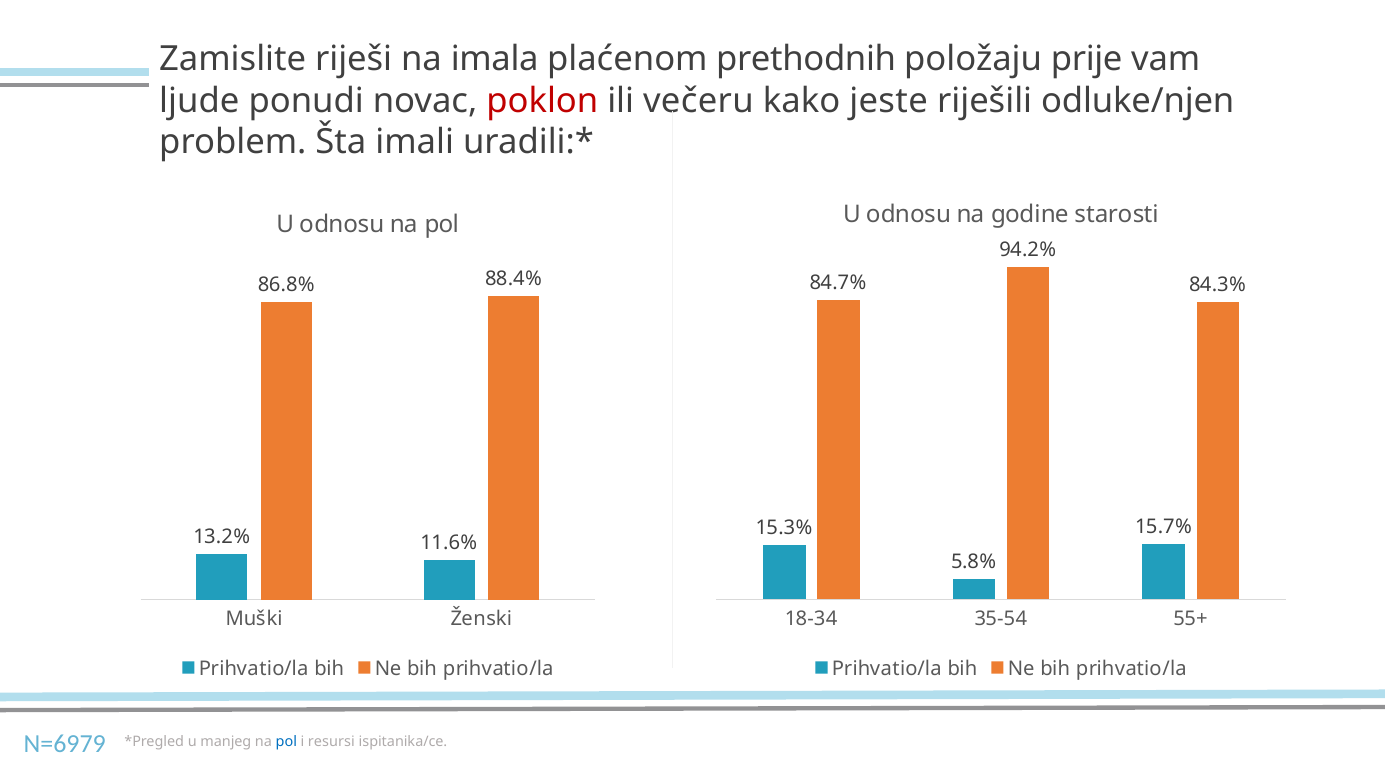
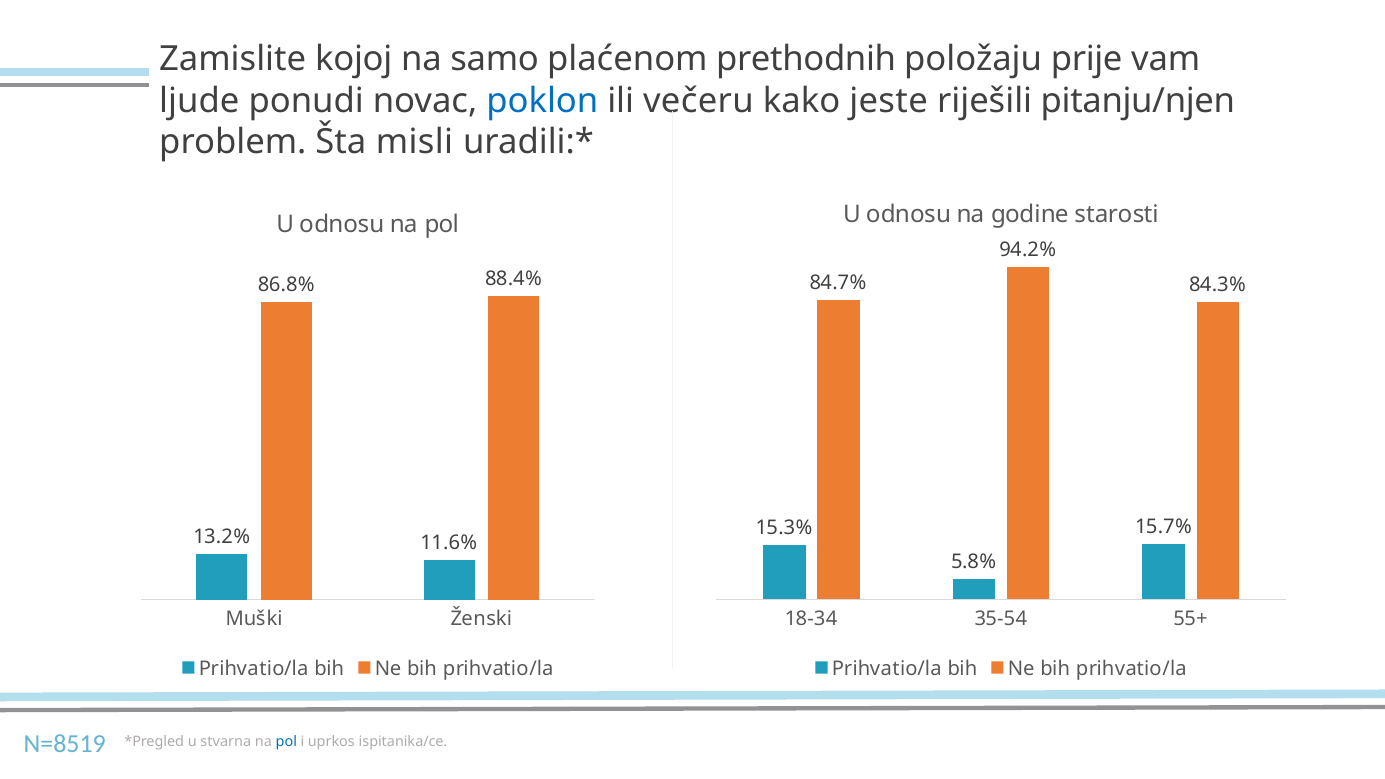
riješi: riješi -> kojoj (354, 59)
imala: imala -> samo (495, 59)
poklon colour: red -> blue (542, 101)
odluke/njen: odluke/njen -> pitanju/njen (1138, 101)
imali: imali -> misli (415, 142)
N=6979: N=6979 -> N=8519 (65, 744)
manjeg: manjeg -> stvarna (226, 742)
resursi: resursi -> uprkos (331, 742)
